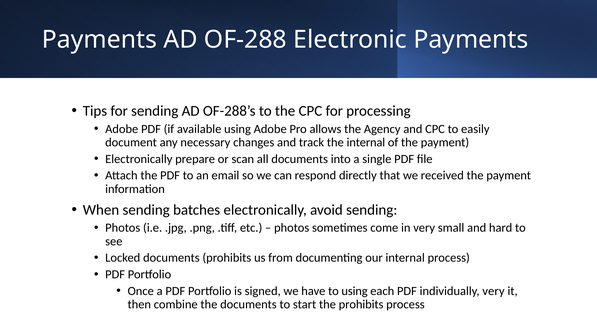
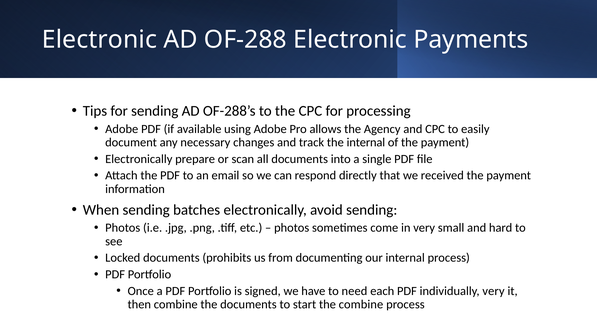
Payments: Payments -> Electronic (99, 40)
to using: using -> need (354, 291)
the prohibits: prohibits -> combine (361, 304)
